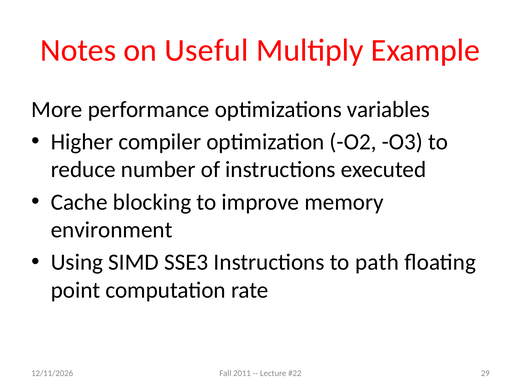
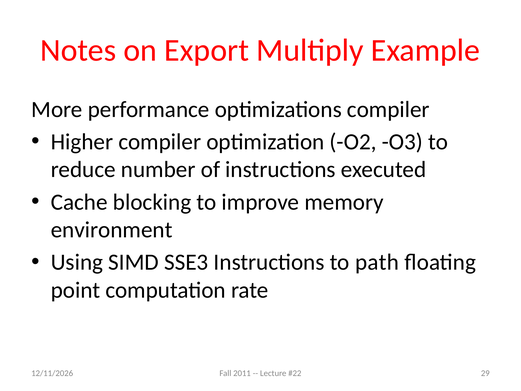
Useful: Useful -> Export (207, 50)
optimizations variables: variables -> compiler (388, 109)
